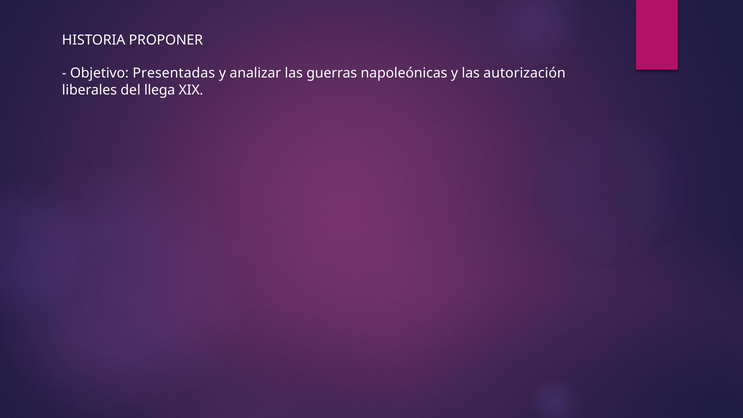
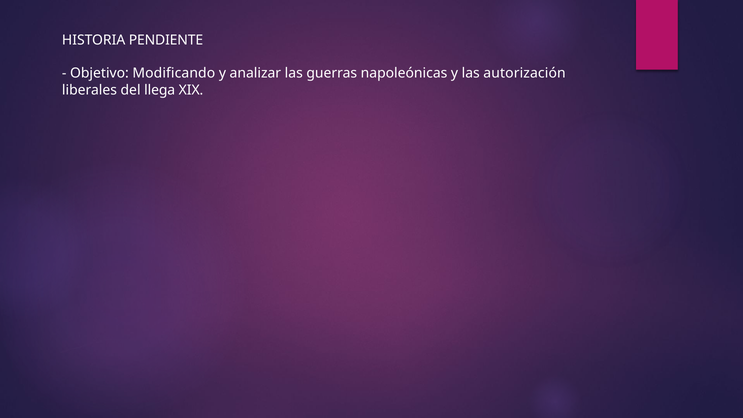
PROPONER: PROPONER -> PENDIENTE (166, 40)
Presentadas: Presentadas -> Modificando (174, 73)
